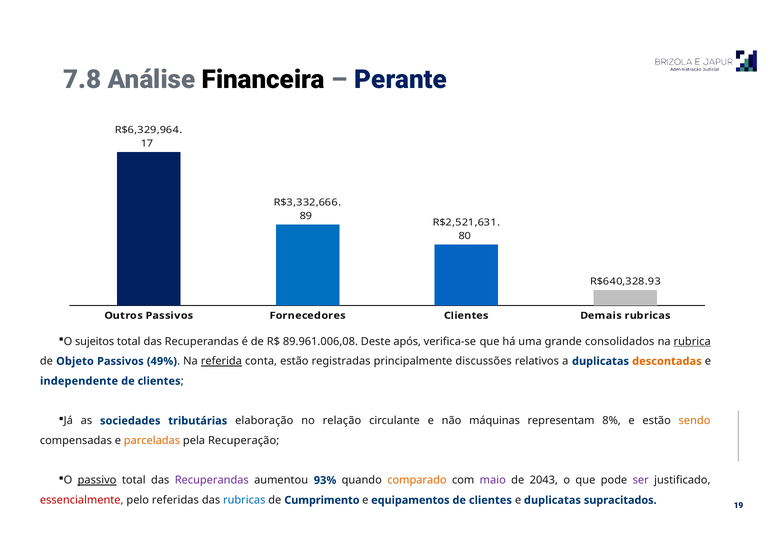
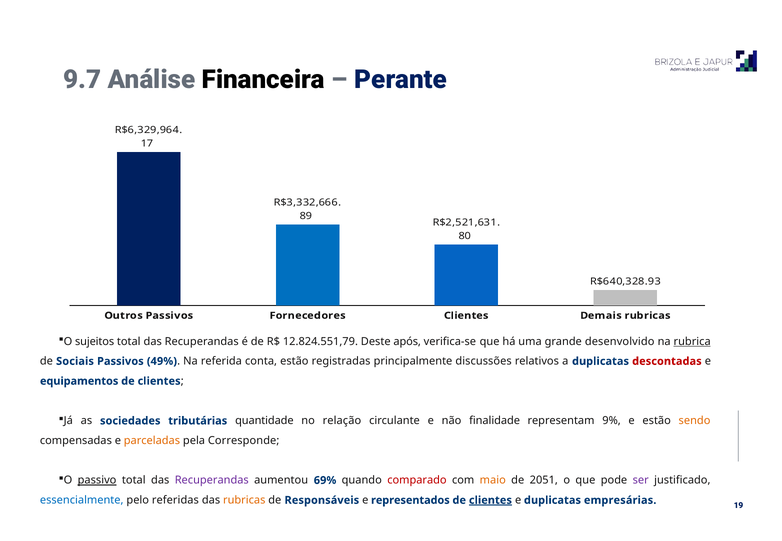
7.8: 7.8 -> 9.7 (82, 80)
89.961.006,08: 89.961.006,08 -> 12.824.551,79 (320, 342)
consolidados: consolidados -> desenvolvido (620, 342)
Objeto: Objeto -> Sociais (75, 361)
referida underline: present -> none (221, 361)
descontadas colour: orange -> red (667, 361)
independente: independente -> equipamentos (79, 381)
elaboração: elaboração -> quantidade (264, 421)
máquinas: máquinas -> finalidade (495, 421)
8%: 8% -> 9% (612, 421)
Recuperação: Recuperação -> Corresponde (244, 441)
93%: 93% -> 69% (325, 481)
comparado colour: orange -> red (417, 481)
maio colour: purple -> orange (493, 481)
2043: 2043 -> 2051 (544, 481)
essencialmente colour: red -> blue (82, 501)
rubricas colour: blue -> orange (244, 501)
Cumprimento: Cumprimento -> Responsáveis (322, 501)
equipamentos: equipamentos -> representados (410, 501)
clientes underline: none -> present (490, 501)
supracitados: supracitados -> empresárias (620, 501)
